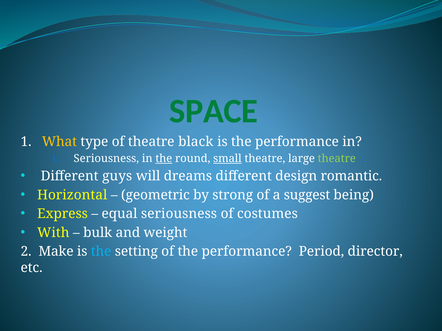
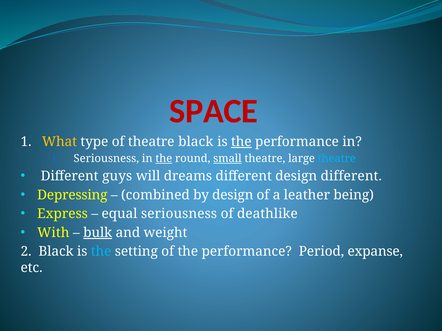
SPACE colour: green -> red (214, 111)
the underline: none -> present (241, 142)
theatre colour: light green -> light blue (337, 159)
design romantic: romantic -> different (351, 176)
Horizontal: Horizontal -> Depressing (72, 195)
geometric: geometric -> combined (155, 195)
by strong: strong -> design (233, 195)
suggest: suggest -> leather (307, 195)
costumes: costumes -> deathlike (267, 214)
bulk underline: none -> present (98, 233)
2 Make: Make -> Black (56, 252)
director: director -> expanse (375, 252)
